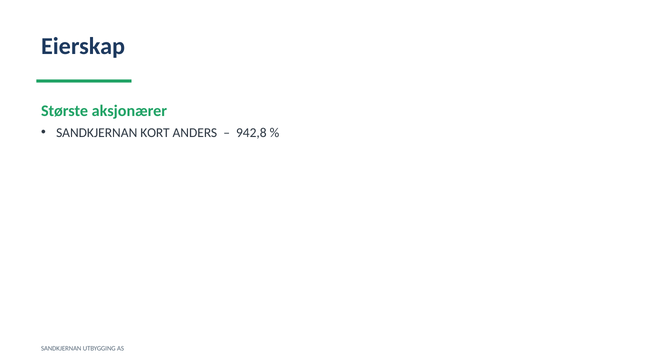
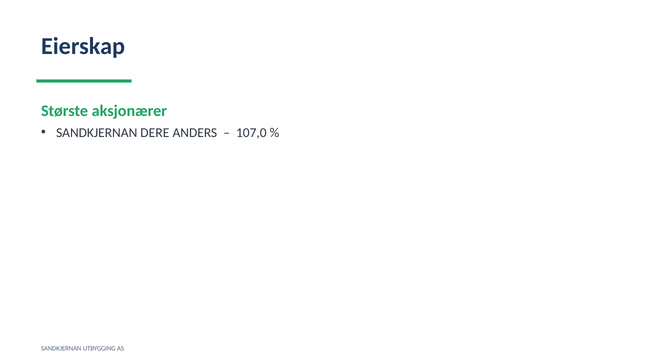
KORT: KORT -> DERE (155, 133)
942,8: 942,8 -> 107,0 (251, 133)
